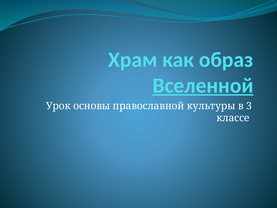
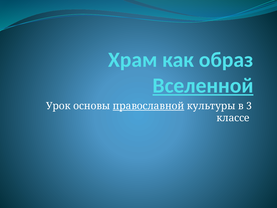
православной underline: none -> present (149, 106)
